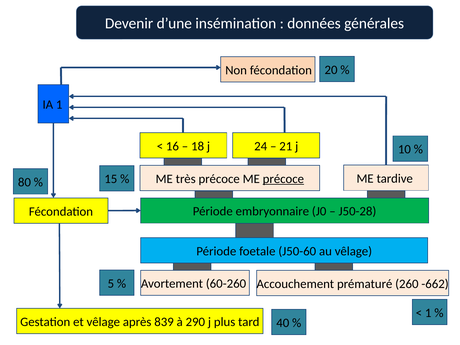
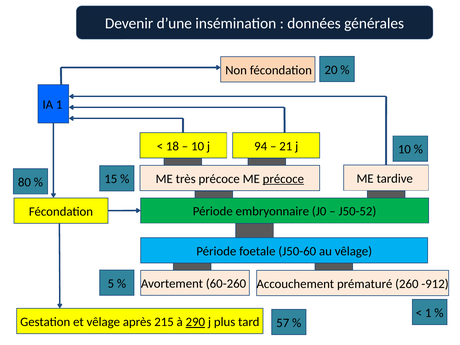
16: 16 -> 18 (172, 146)
18: 18 -> 10 (198, 146)
24: 24 -> 94 (261, 146)
J50-28: J50-28 -> J50-52 (357, 211)
-662: -662 -> -912 (435, 284)
839: 839 -> 215 (164, 322)
290 underline: none -> present (195, 322)
40: 40 -> 57 (283, 323)
